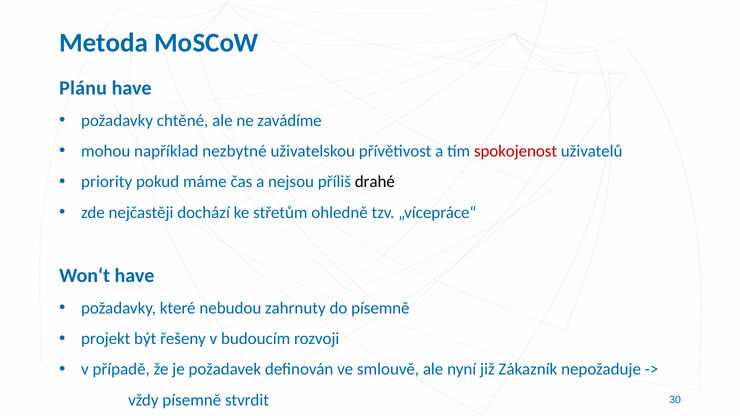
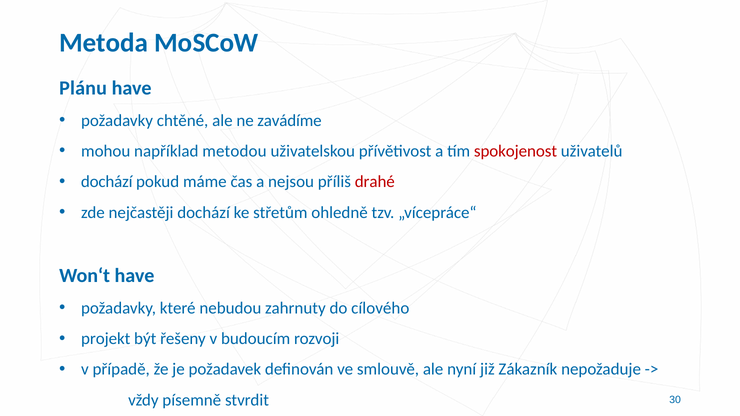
nezbytné: nezbytné -> metodou (234, 151)
priority: priority -> dochází (107, 182)
drahé colour: black -> red (375, 182)
do písemně: písemně -> cílového (380, 308)
